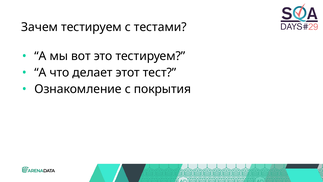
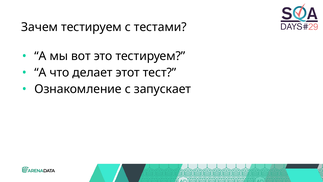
покрытия: покрытия -> запускает (162, 89)
